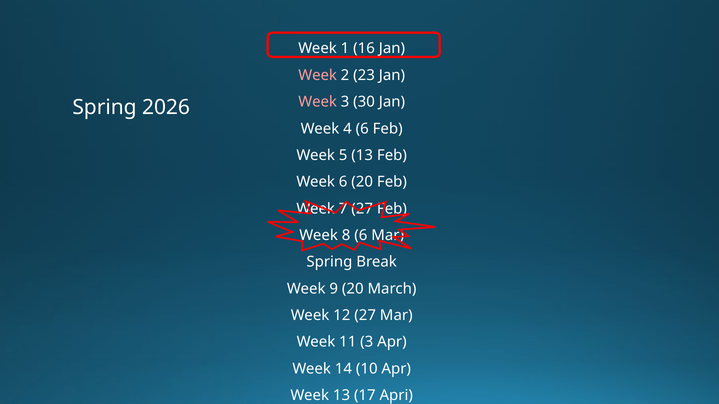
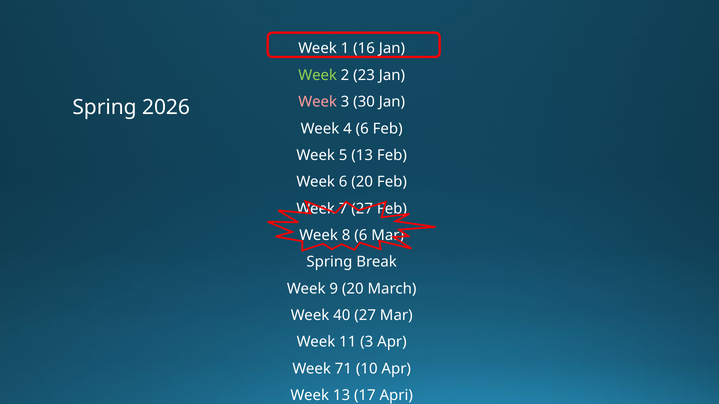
Week colour: pink -> light green (318, 75)
12: 12 -> 40 (342, 316)
14: 14 -> 71 (343, 369)
